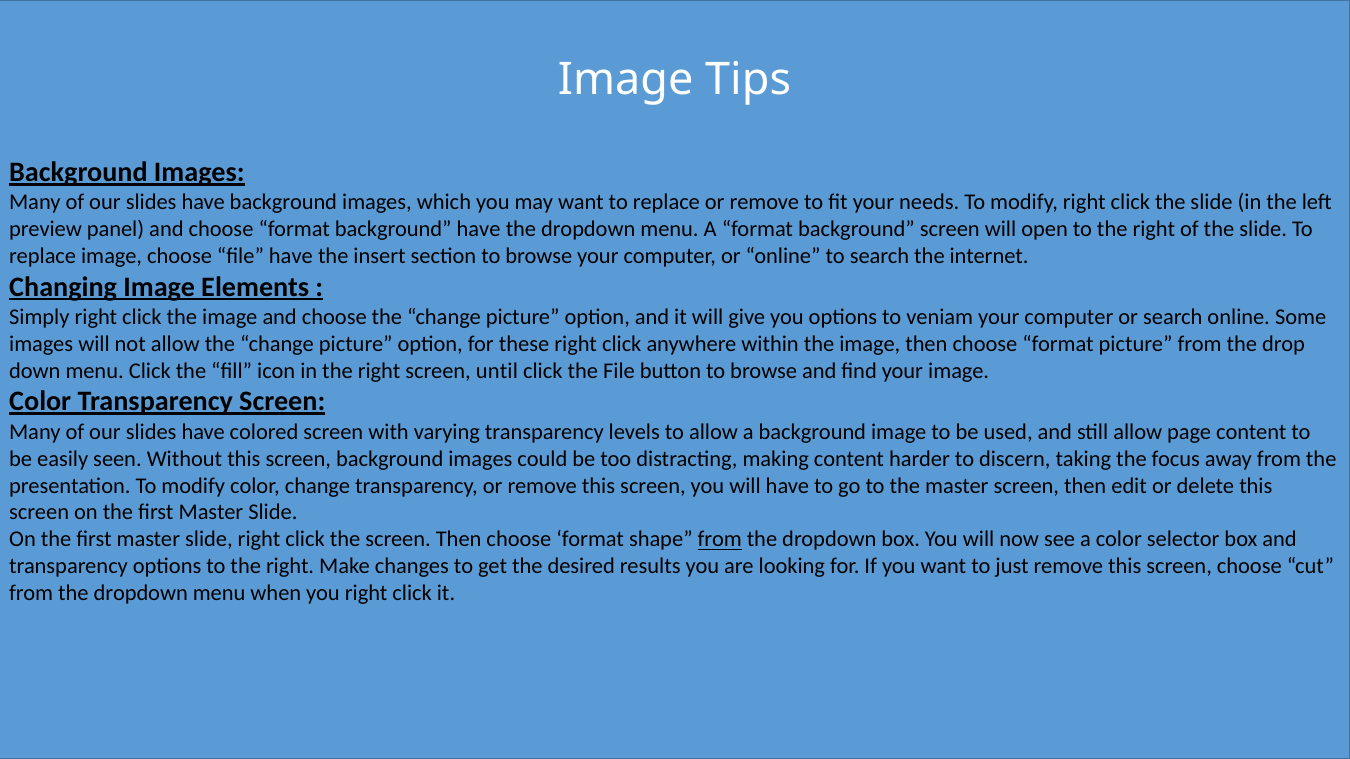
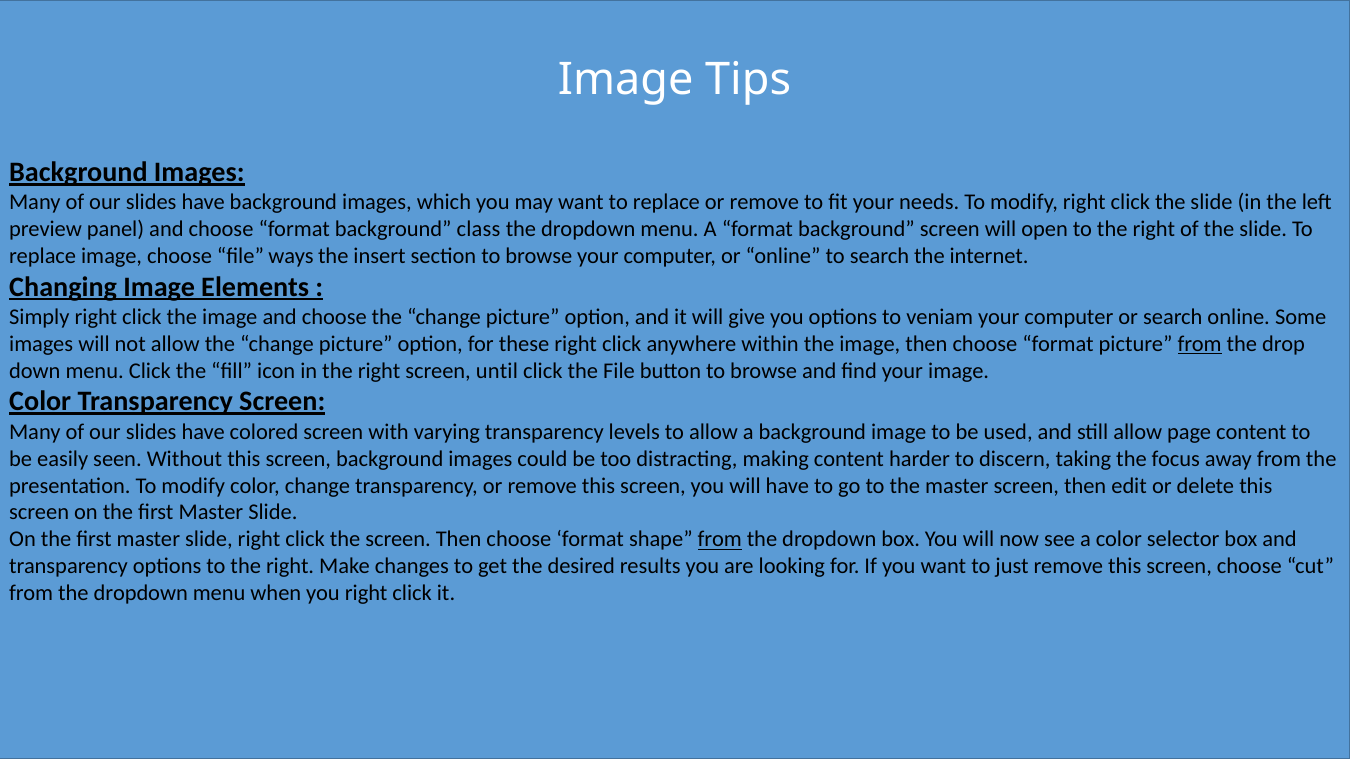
background have: have -> class (478, 229)
file have: have -> ways (291, 256)
from underline: none -> present (1200, 344)
